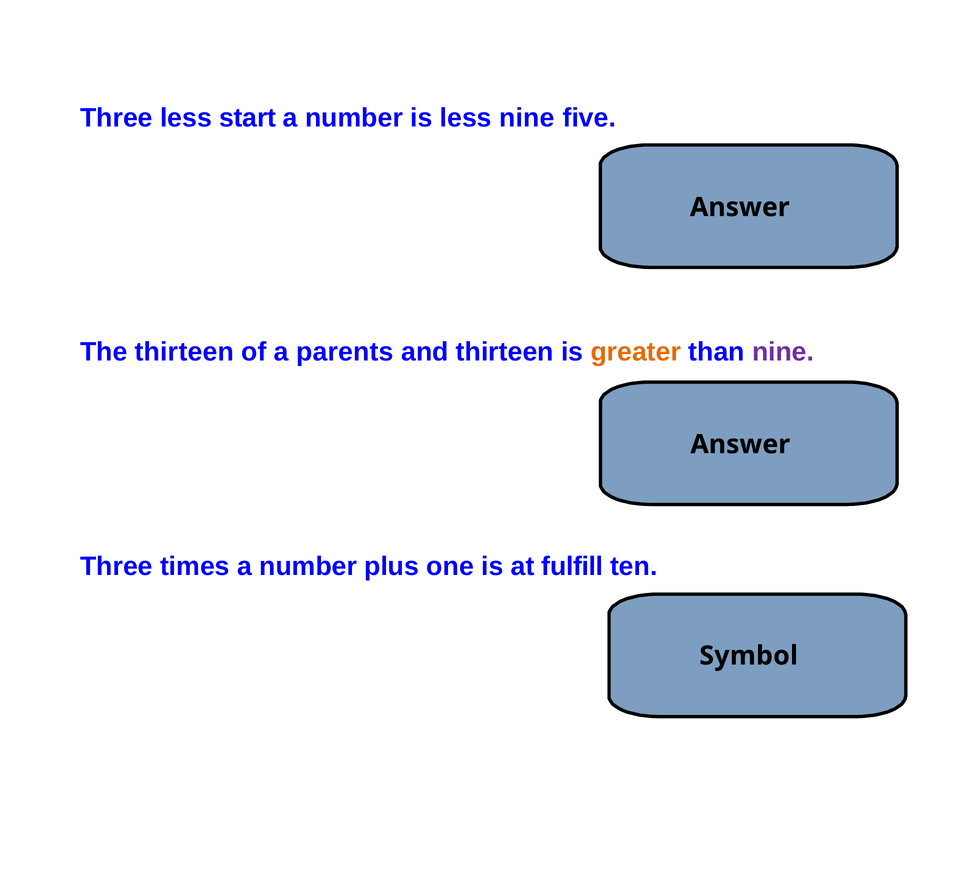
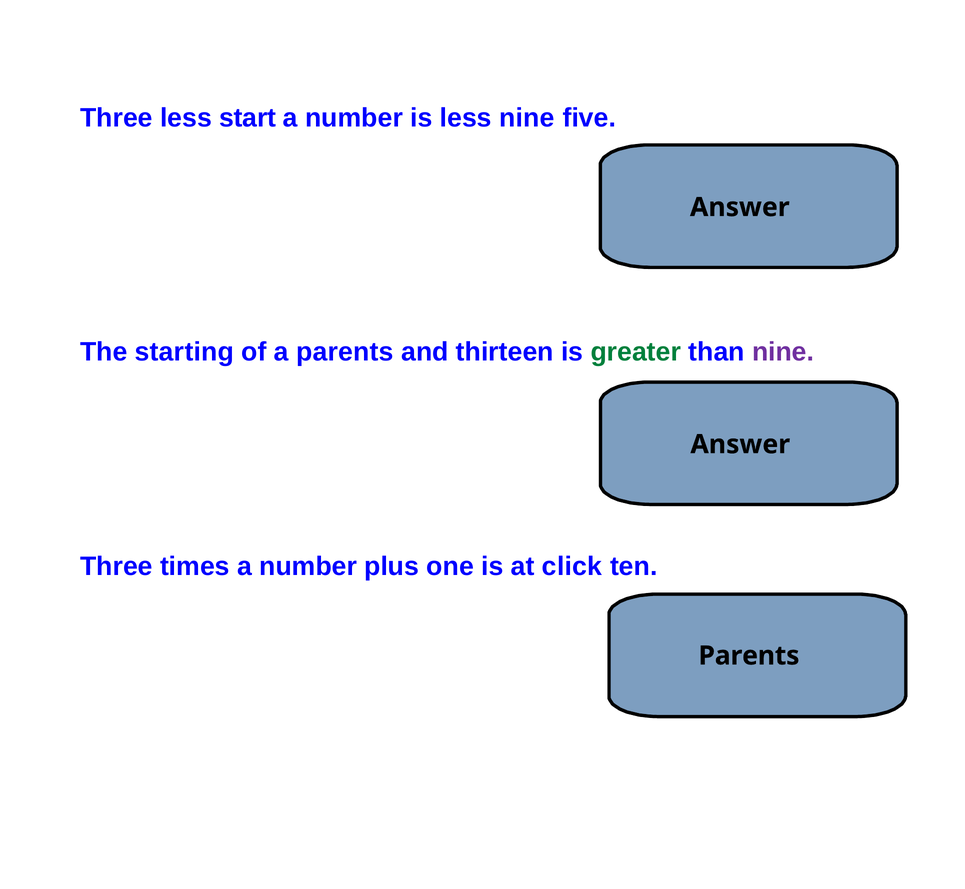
The thirteen: thirteen -> starting (184, 352)
greater colour: orange -> green (636, 352)
fulfill: fulfill -> click (572, 566)
Symbol: Symbol -> Parents (749, 655)
